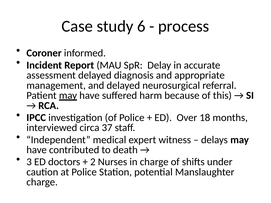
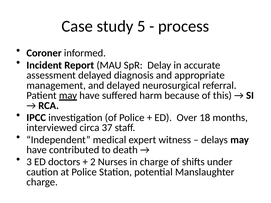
6: 6 -> 5 (141, 26)
